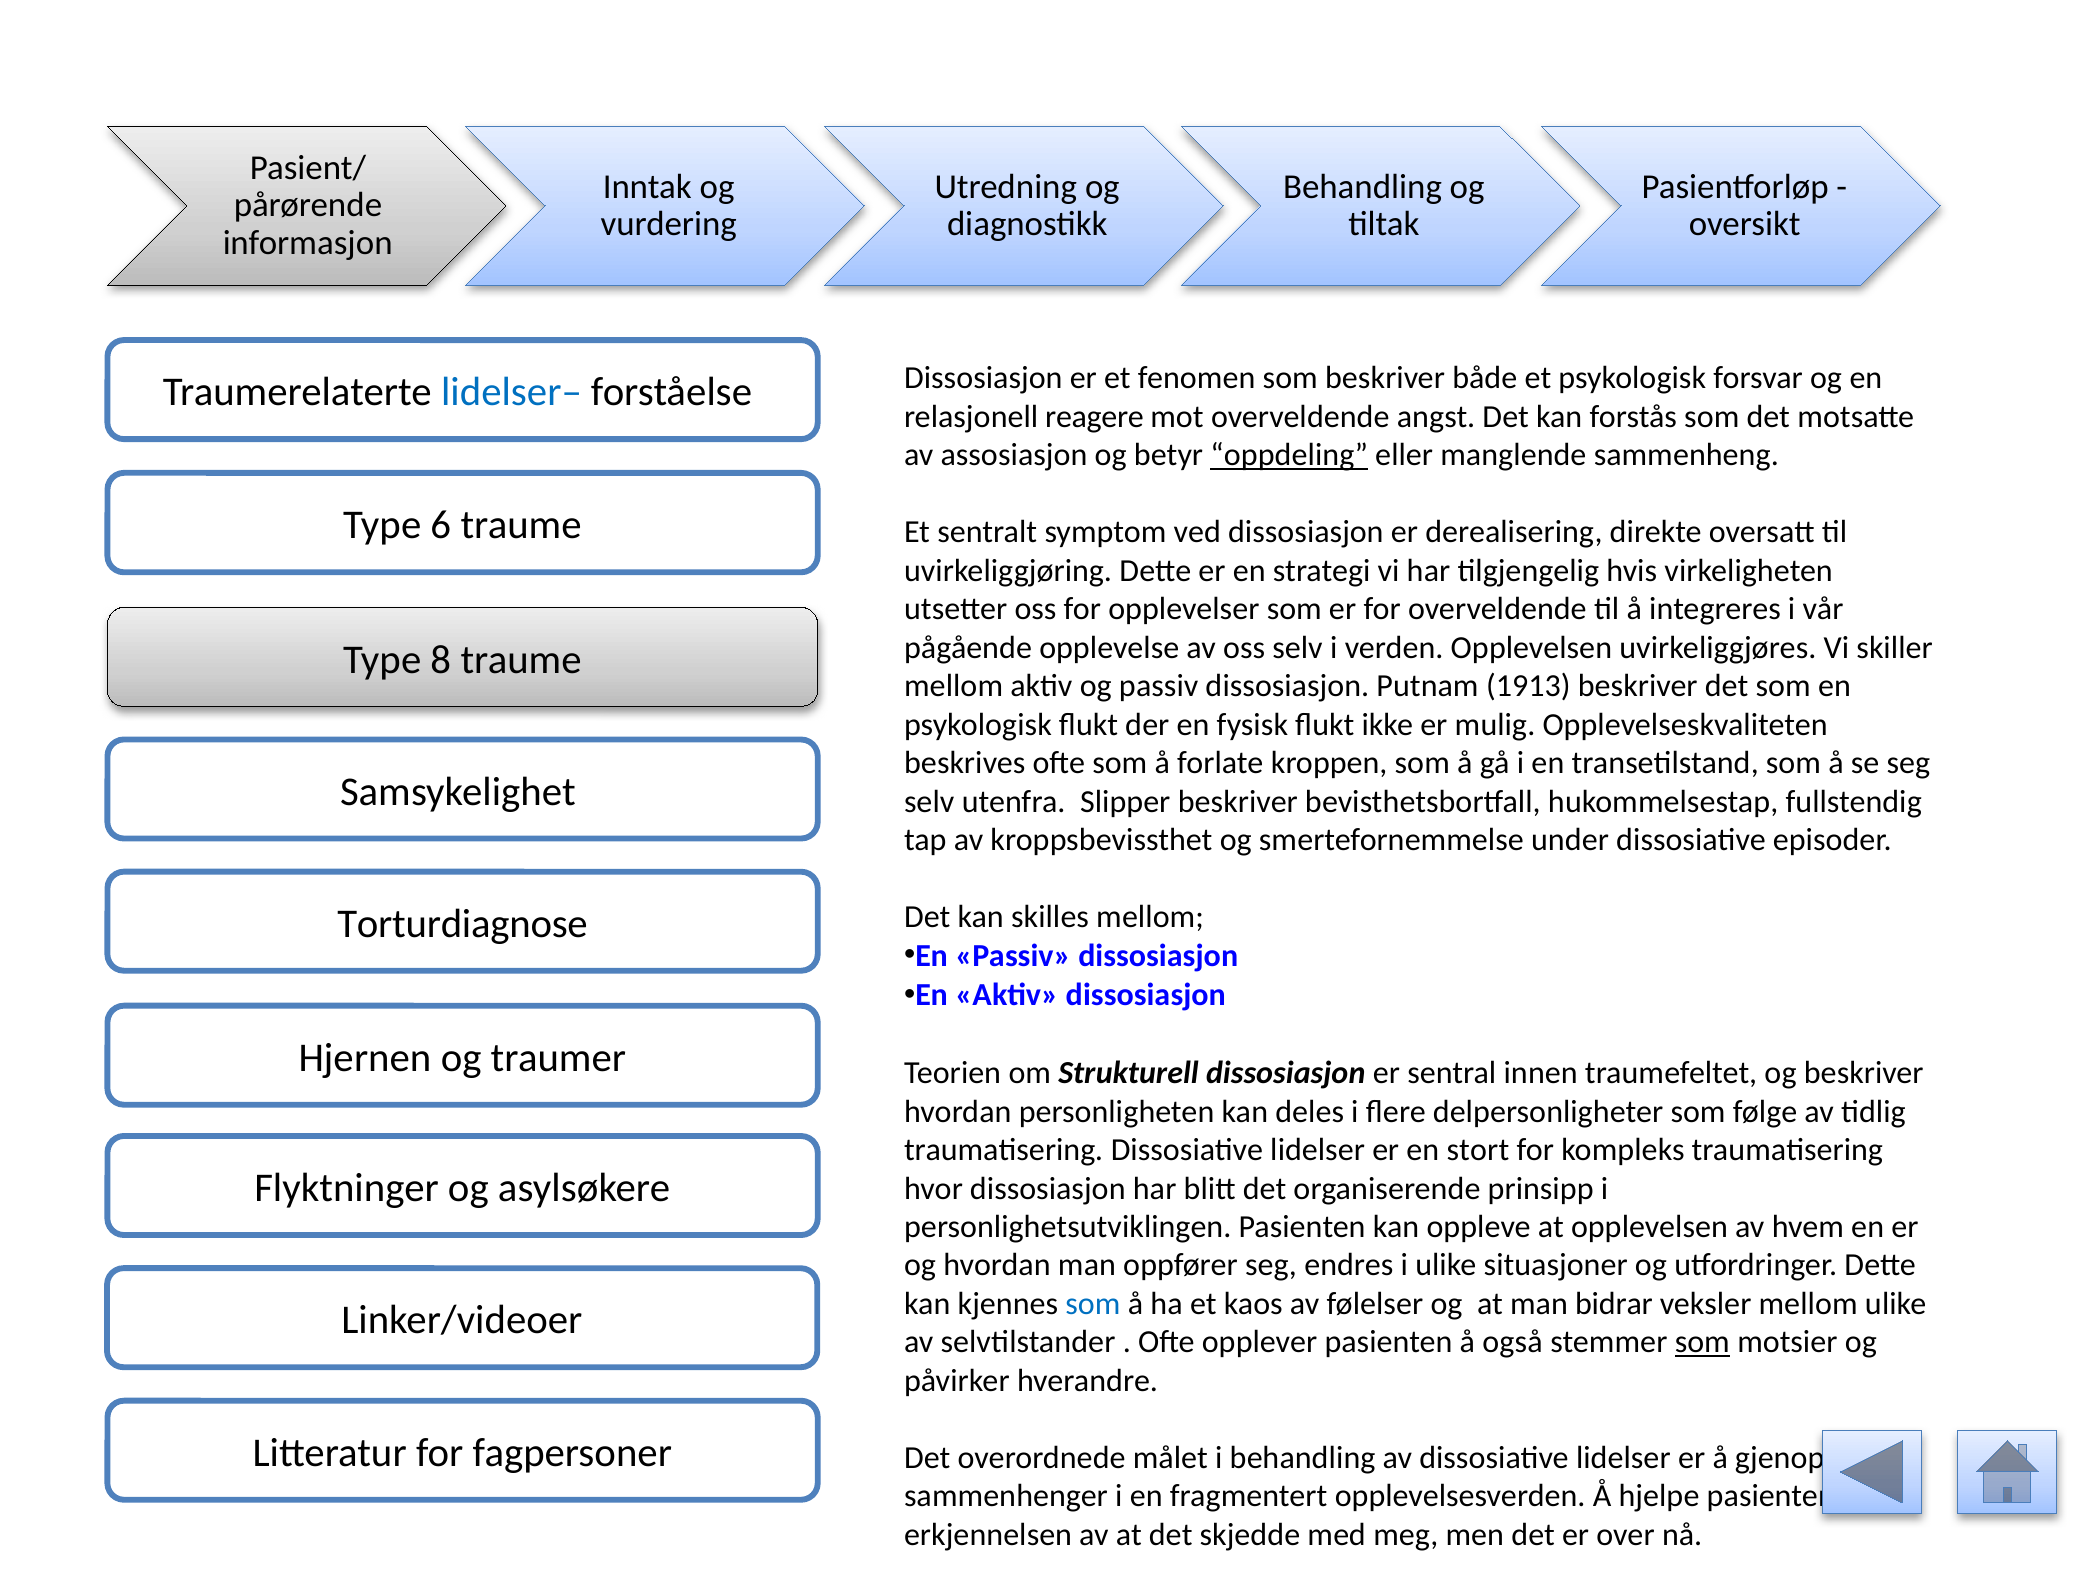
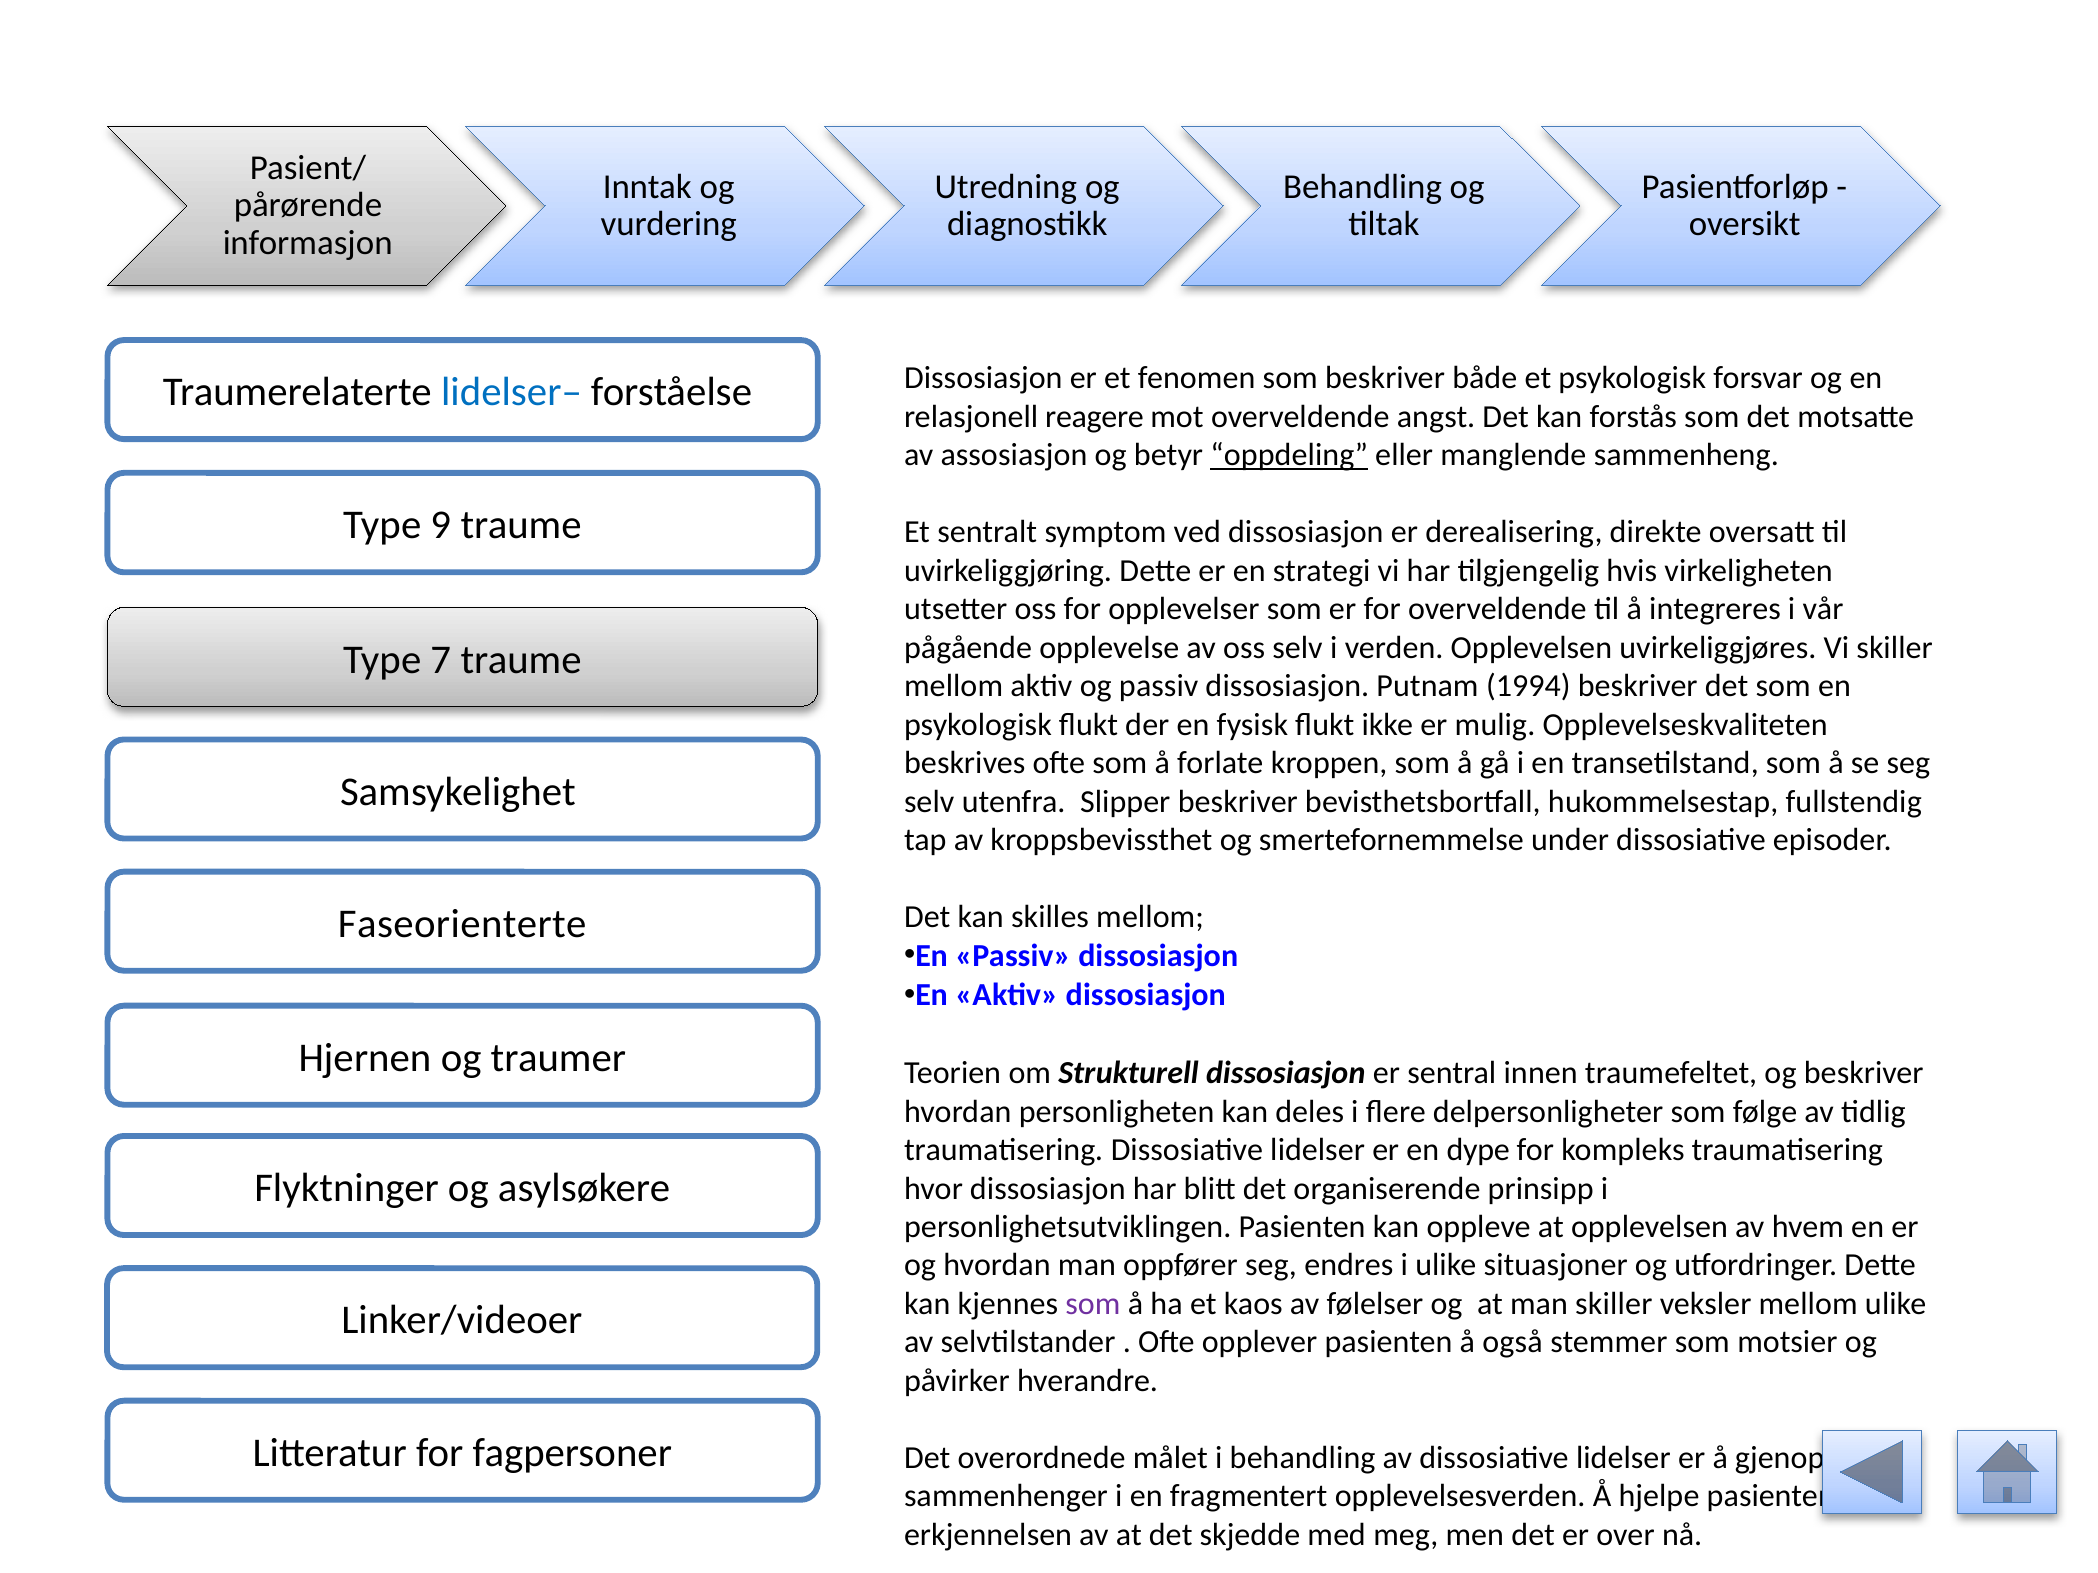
6: 6 -> 9 (441, 526)
8: 8 -> 7 (441, 660)
1913: 1913 -> 1994 (1528, 686)
Torturdiagnose: Torturdiagnose -> Faseorienterte (462, 924)
stort: stort -> dype (1478, 1150)
som colour: blue -> purple (1093, 1304)
man bidrar: bidrar -> skiller (1614, 1304)
som underline: present -> none (1702, 1343)
